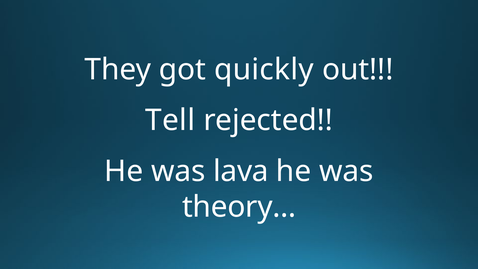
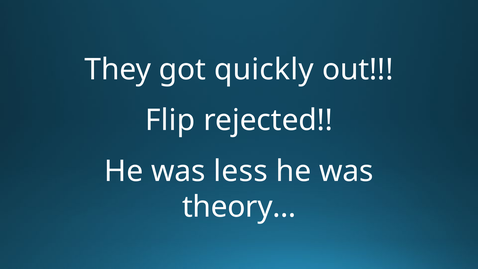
Tell: Tell -> Flip (170, 120)
lava: lava -> less (241, 171)
